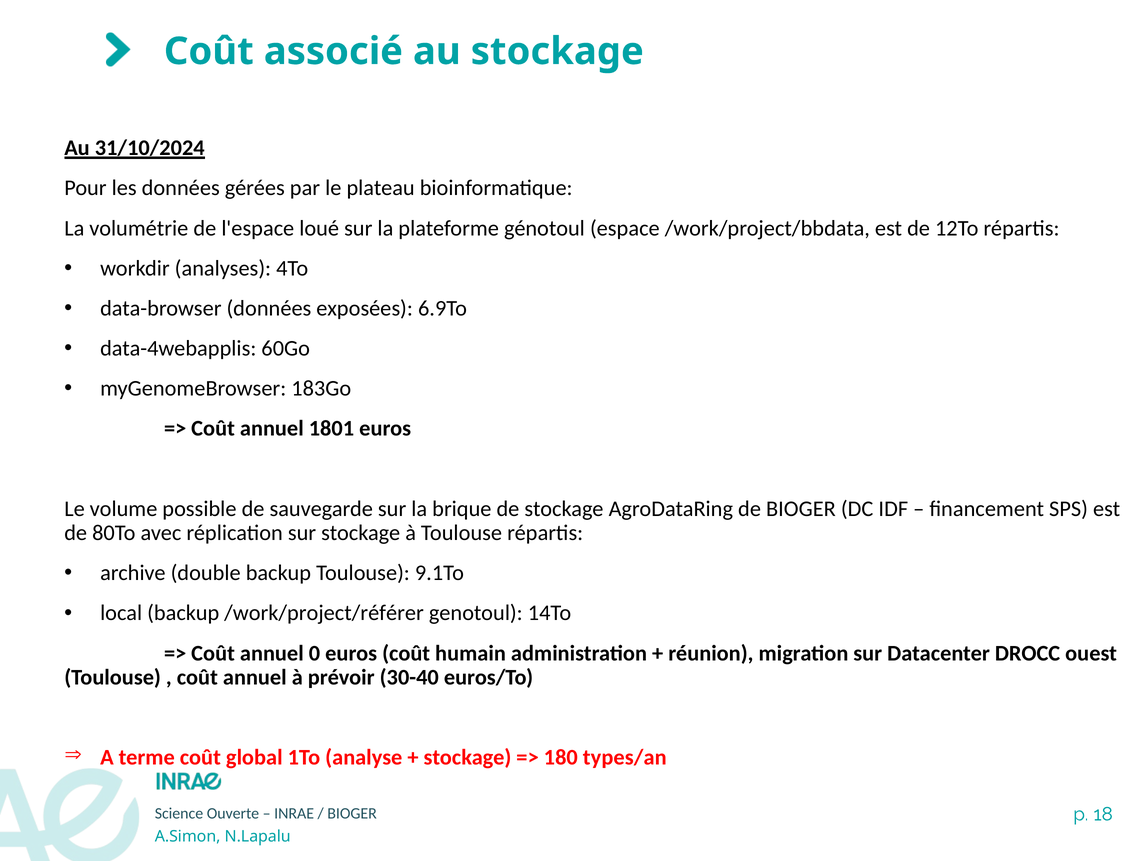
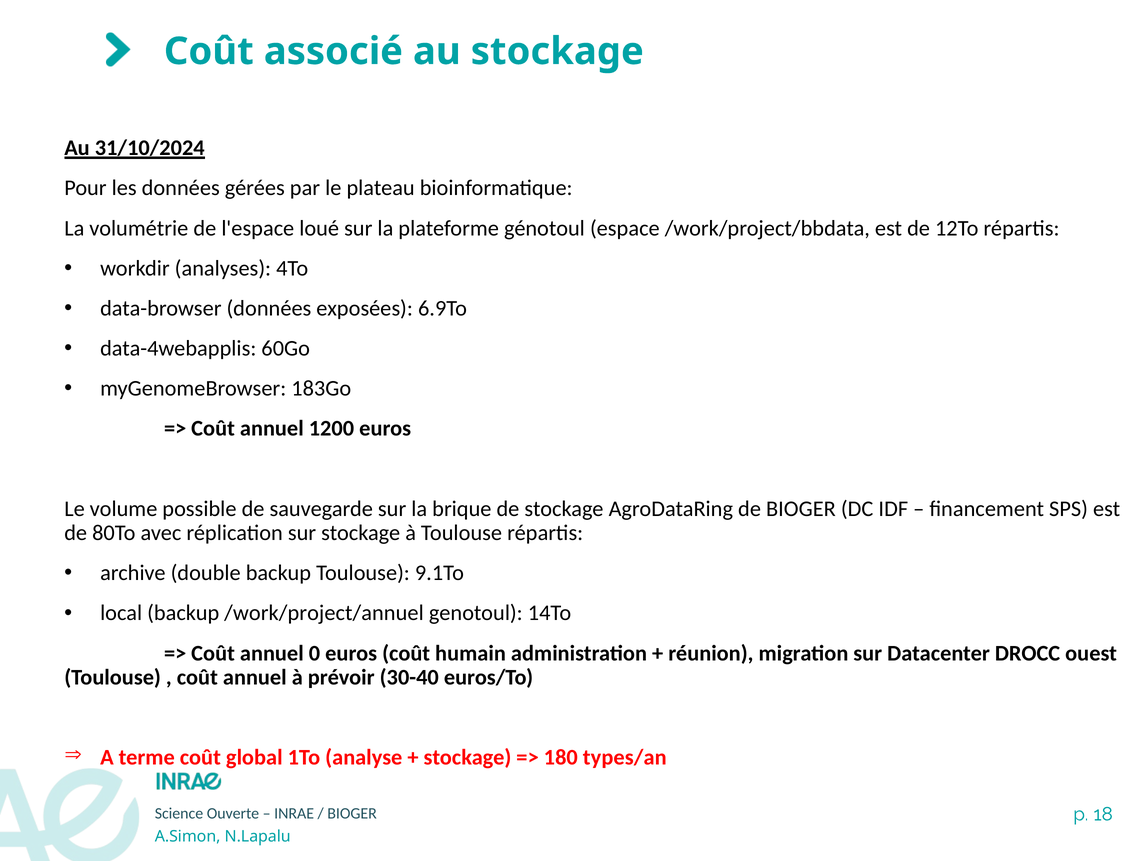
1801: 1801 -> 1200 (331, 429)
/work/project/référer: /work/project/référer -> /work/project/annuel (324, 613)
